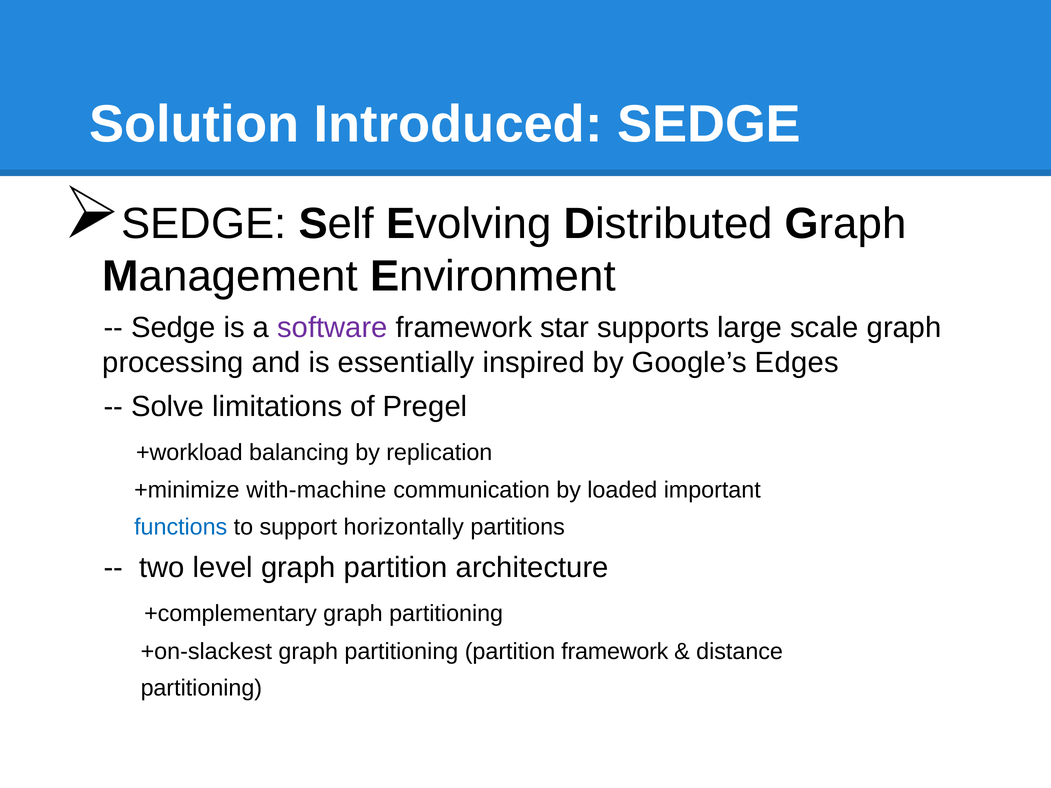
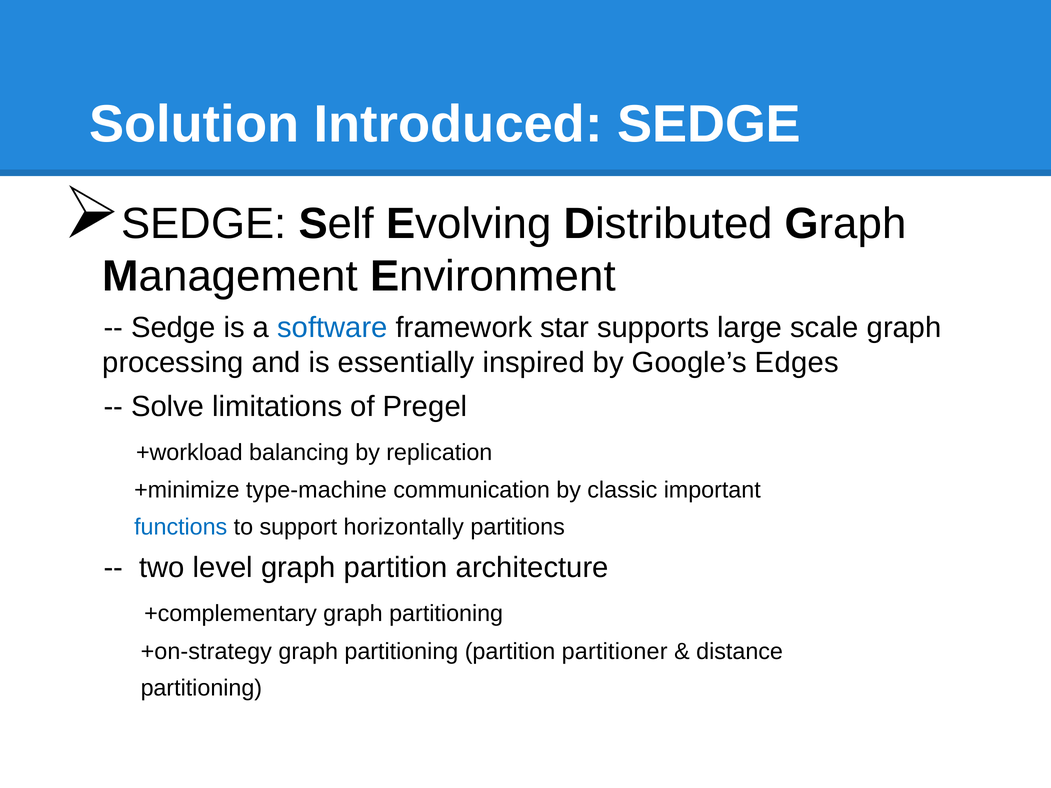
software colour: purple -> blue (332, 328)
with-machine: with-machine -> type-machine (316, 490)
loaded: loaded -> classic (622, 490)
+on-slackest: +on-slackest -> +on-strategy (206, 652)
partition framework: framework -> partitioner (615, 652)
